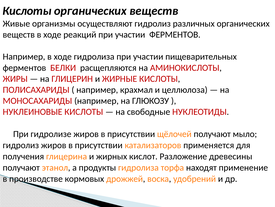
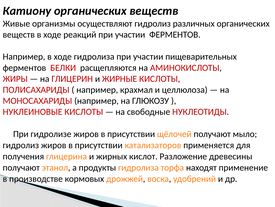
Кислоты: Кислоты -> Катиону (27, 11)
